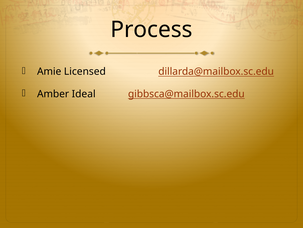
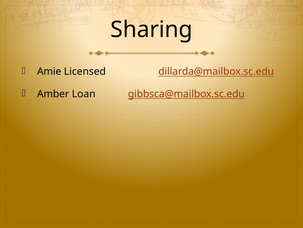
Process: Process -> Sharing (152, 30)
Ideal: Ideal -> Loan (84, 94)
